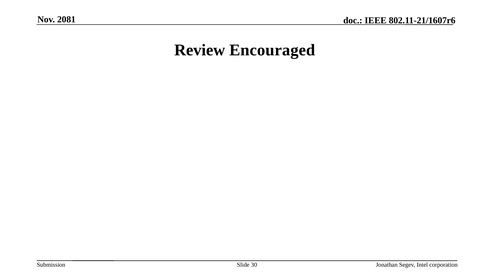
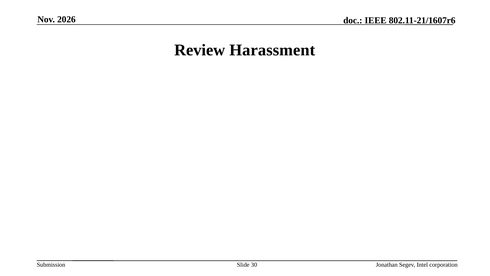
2081: 2081 -> 2026 (66, 19)
Encouraged: Encouraged -> Harassment (272, 50)
